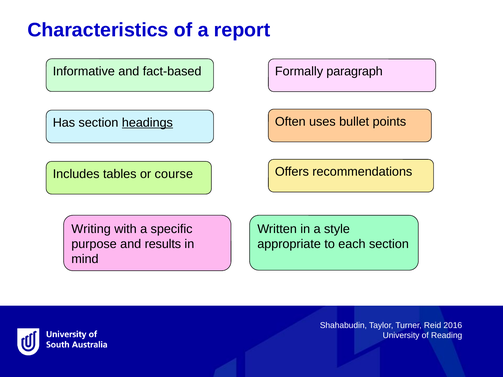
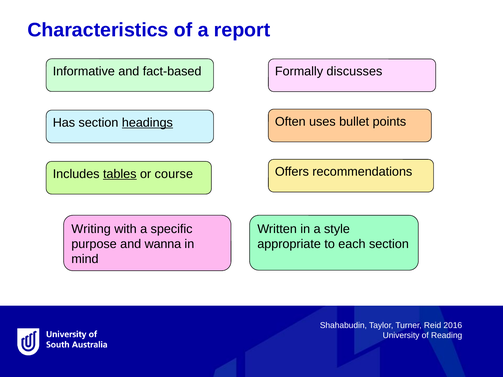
paragraph: paragraph -> discusses (354, 71)
tables underline: none -> present (120, 174)
results: results -> wanna (163, 244)
